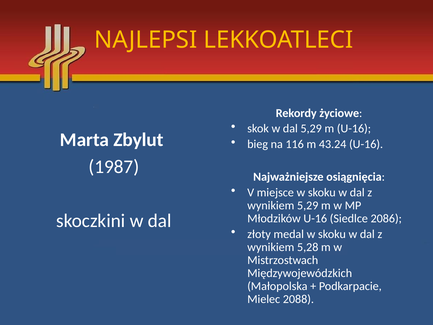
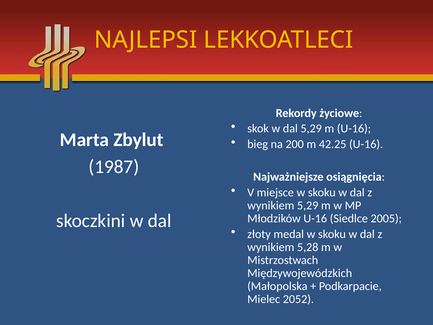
116: 116 -> 200 (295, 144)
43.24: 43.24 -> 42.25 (333, 144)
2086: 2086 -> 2005 (386, 218)
2088: 2088 -> 2052 (298, 299)
